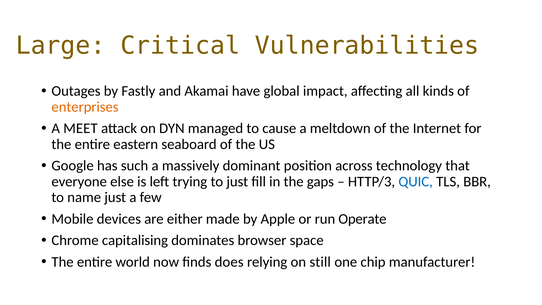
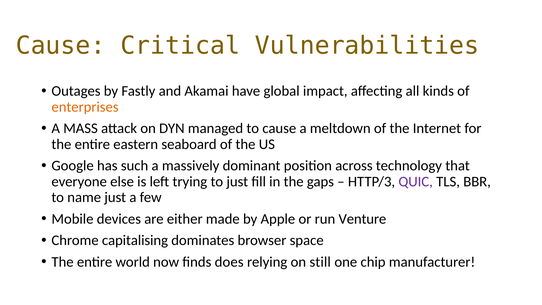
Large: Large -> Cause (61, 46)
MEET: MEET -> MASS (81, 128)
QUIC colour: blue -> purple (416, 182)
Operate: Operate -> Venture (362, 219)
